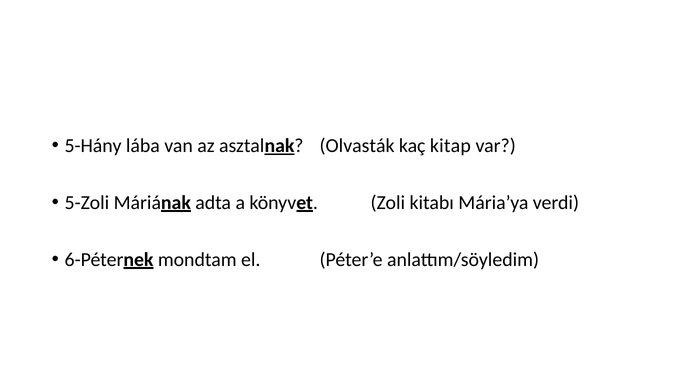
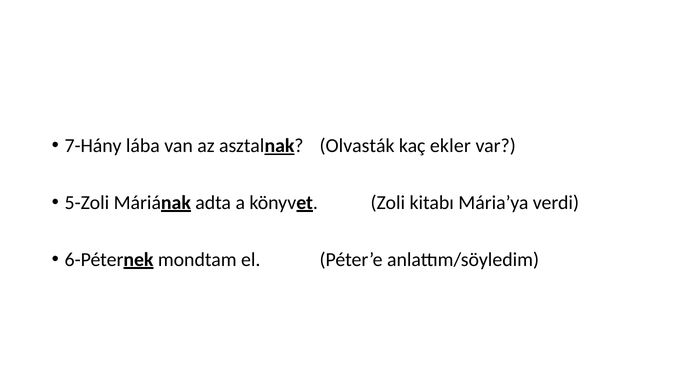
5-Hány: 5-Hány -> 7-Hány (93, 146)
kitap: kitap -> ekler (450, 146)
